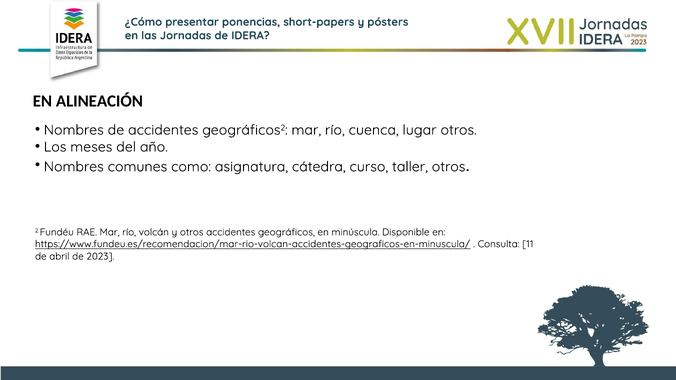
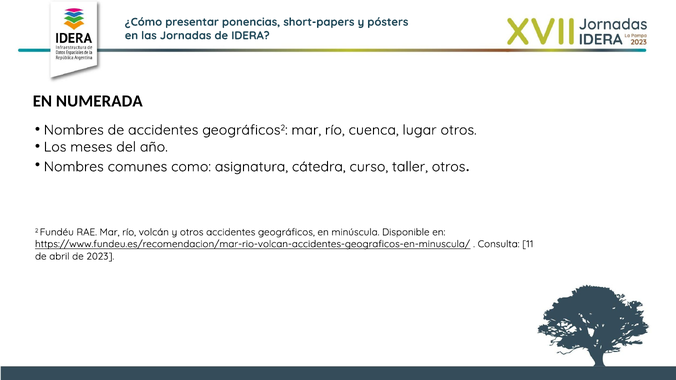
ALINEACIÓN: ALINEACIÓN -> NUMERADA (99, 101)
